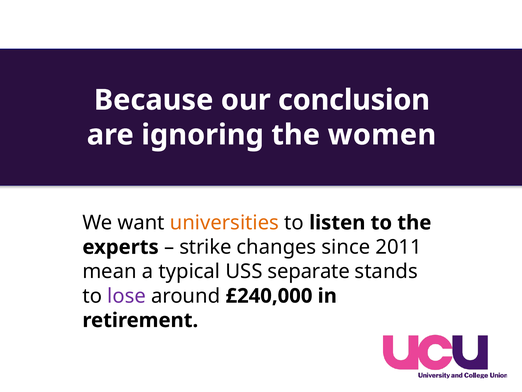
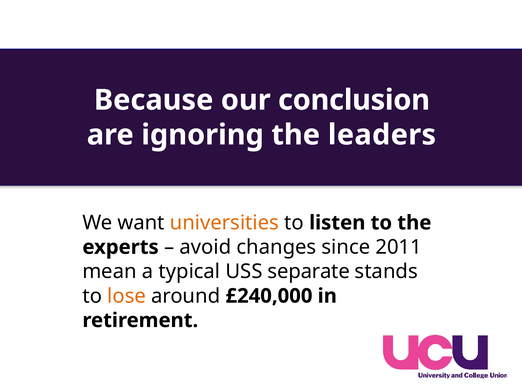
women: women -> leaders (382, 135)
strike: strike -> avoid (205, 247)
lose colour: purple -> orange (127, 296)
